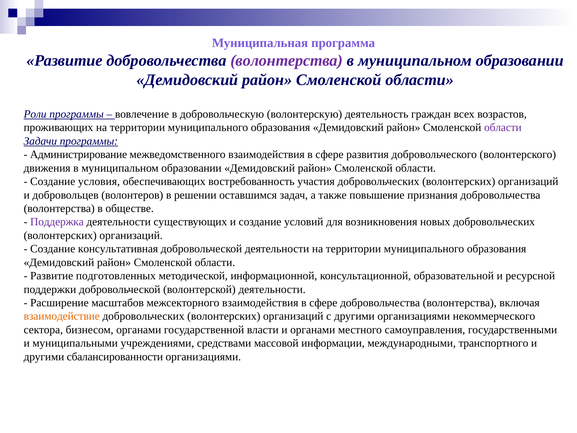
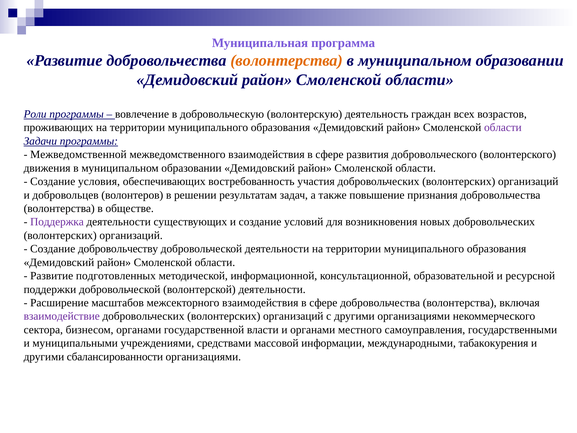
волонтерства colour: purple -> orange (287, 61)
Администрирование: Администрирование -> Межведомственной (78, 154)
оставшимся: оставшимся -> результатам (248, 195)
консультативная: консультативная -> добровольчеству (118, 249)
взаимодействие colour: orange -> purple (62, 316)
транспортного: транспортного -> табакокурения (493, 343)
